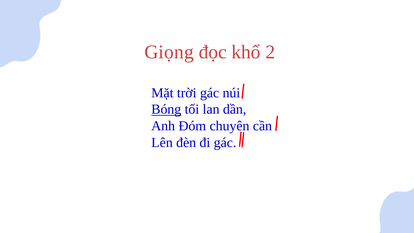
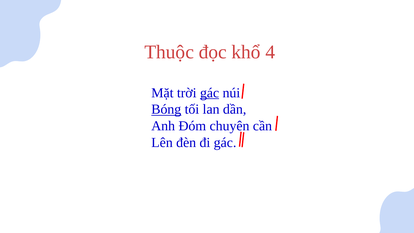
Giọng: Giọng -> Thuộc (169, 52)
2: 2 -> 4 (270, 52)
gác underline: none -> present (210, 93)
